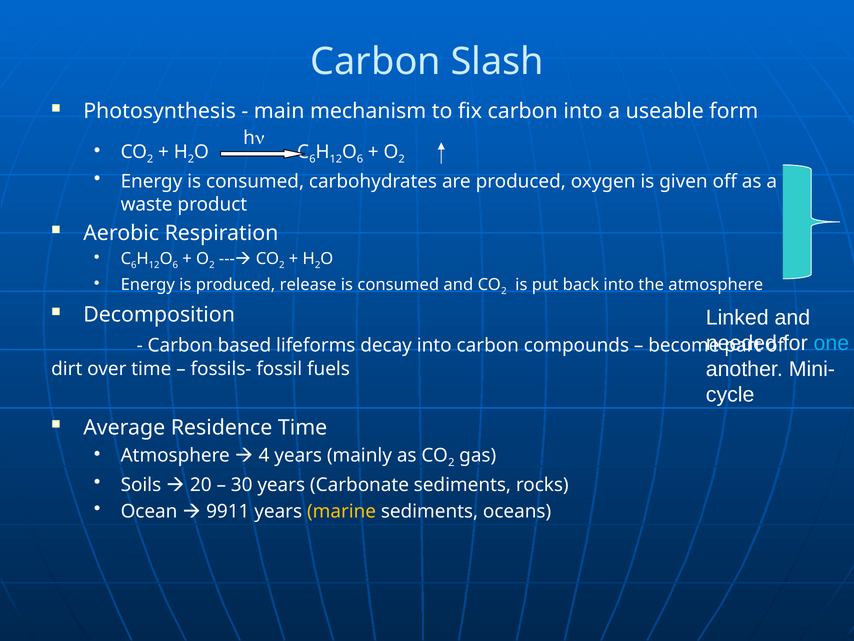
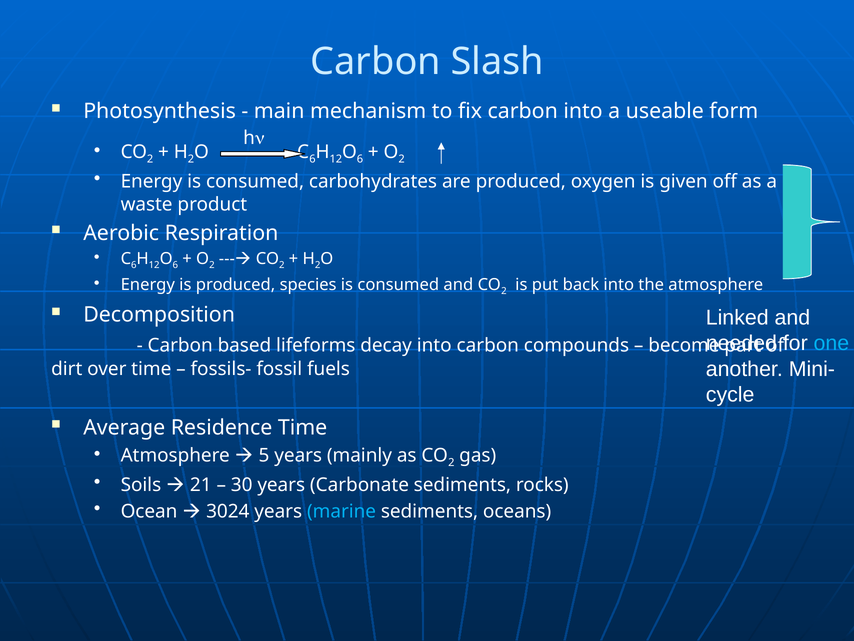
release: release -> species (308, 285)
4: 4 -> 5 (264, 455)
20: 20 -> 21 (201, 485)
9911: 9911 -> 3024 (228, 511)
marine colour: yellow -> light blue (342, 511)
